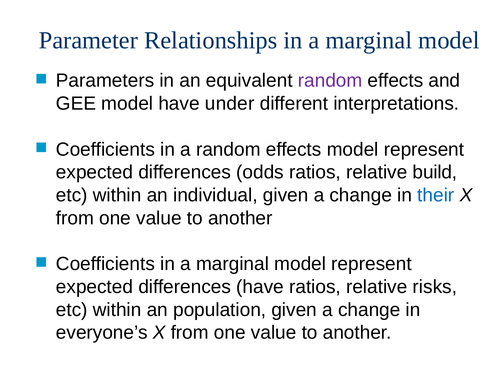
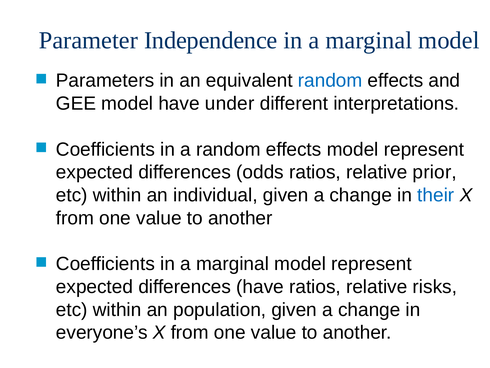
Relationships: Relationships -> Independence (211, 40)
random colour: purple -> blue (330, 81)
build: build -> prior (435, 172)
